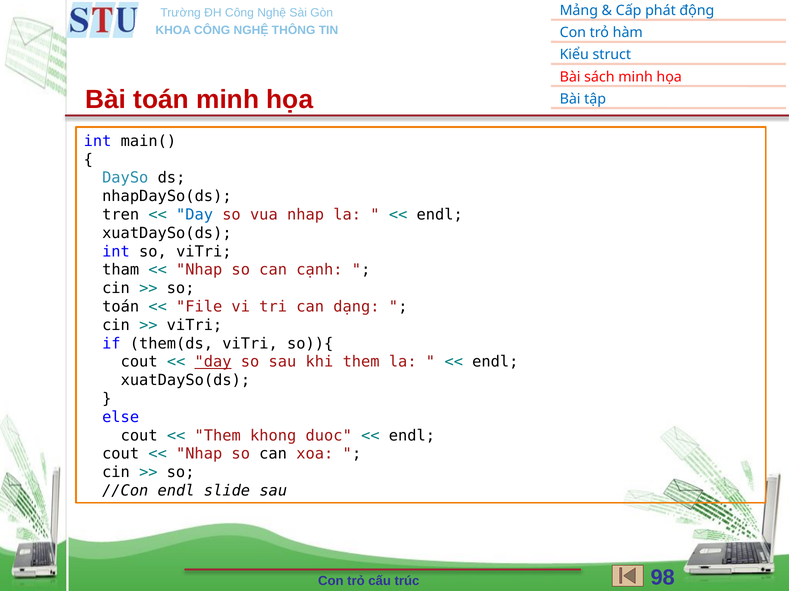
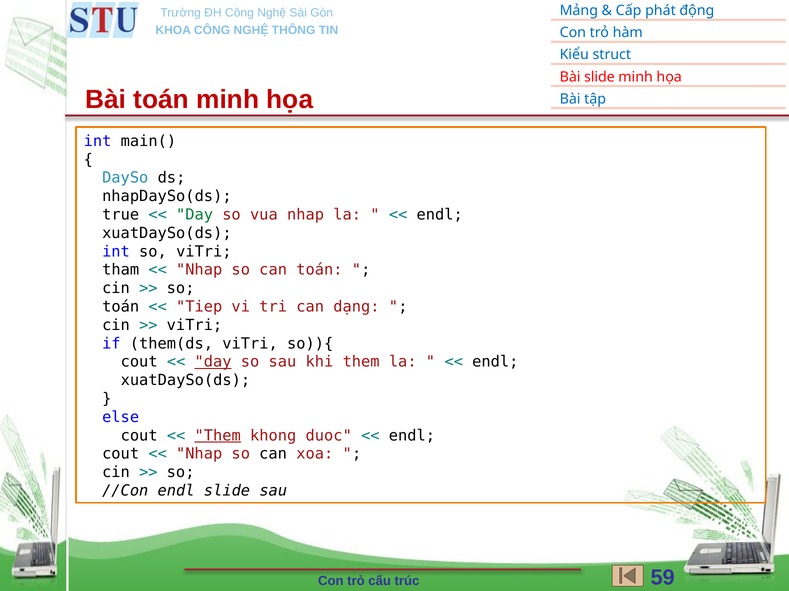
Bài sách: sách -> slide (599, 77)
tren: tren -> true (121, 215)
Day colour: blue -> green (195, 215)
can cạnh: cạnh -> toán (319, 270)
File: File -> Tiep (199, 307)
Them underline: none -> present (218, 436)
98: 98 -> 59 (663, 578)
